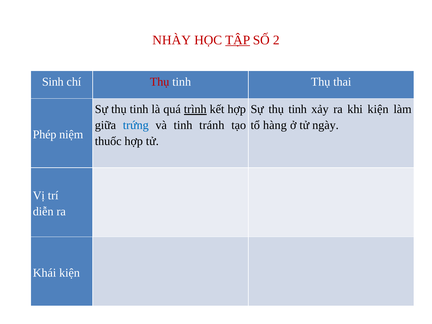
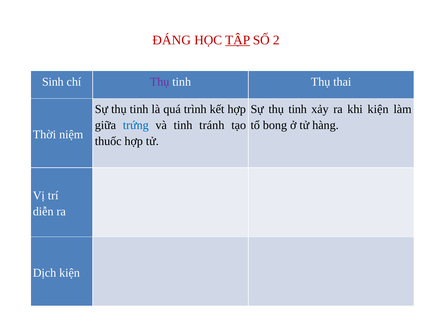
NHÀY: NHÀY -> ĐÁNG (172, 40)
Thụ colour: red -> purple (160, 82)
trình underline: present -> none (195, 109)
hàng: hàng -> bong (275, 125)
ngày: ngày -> hàng (326, 125)
Phép: Phép -> Thời (44, 134)
Khái: Khái -> Dịch (45, 273)
